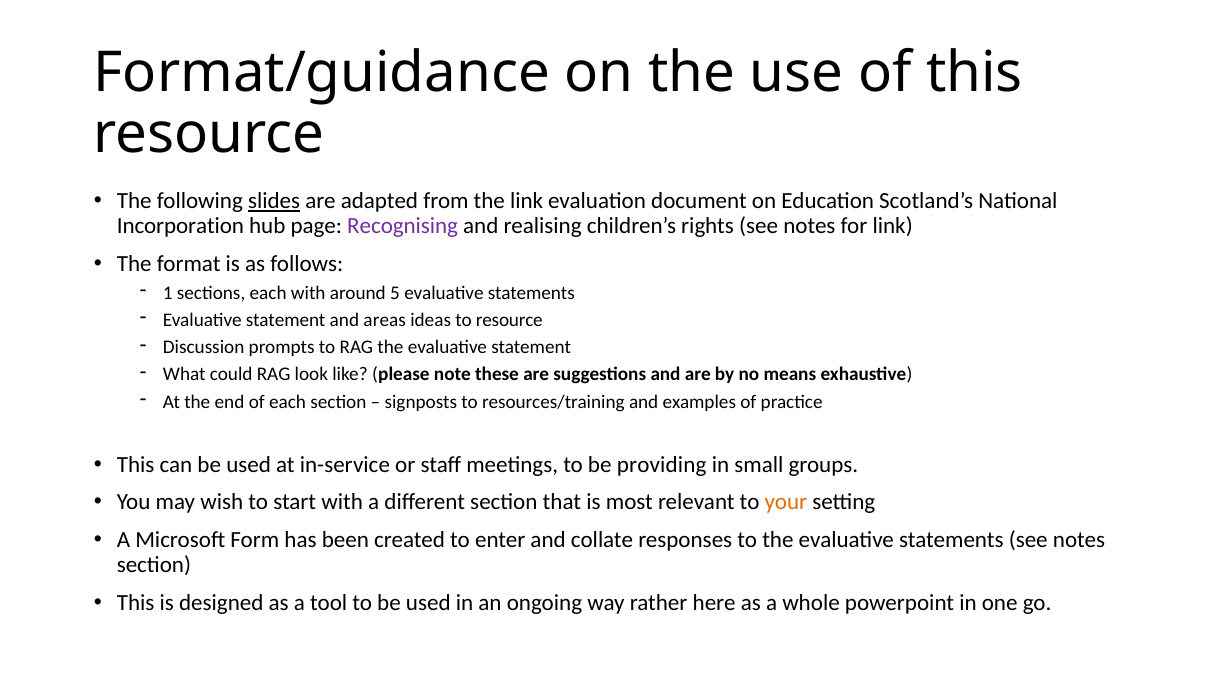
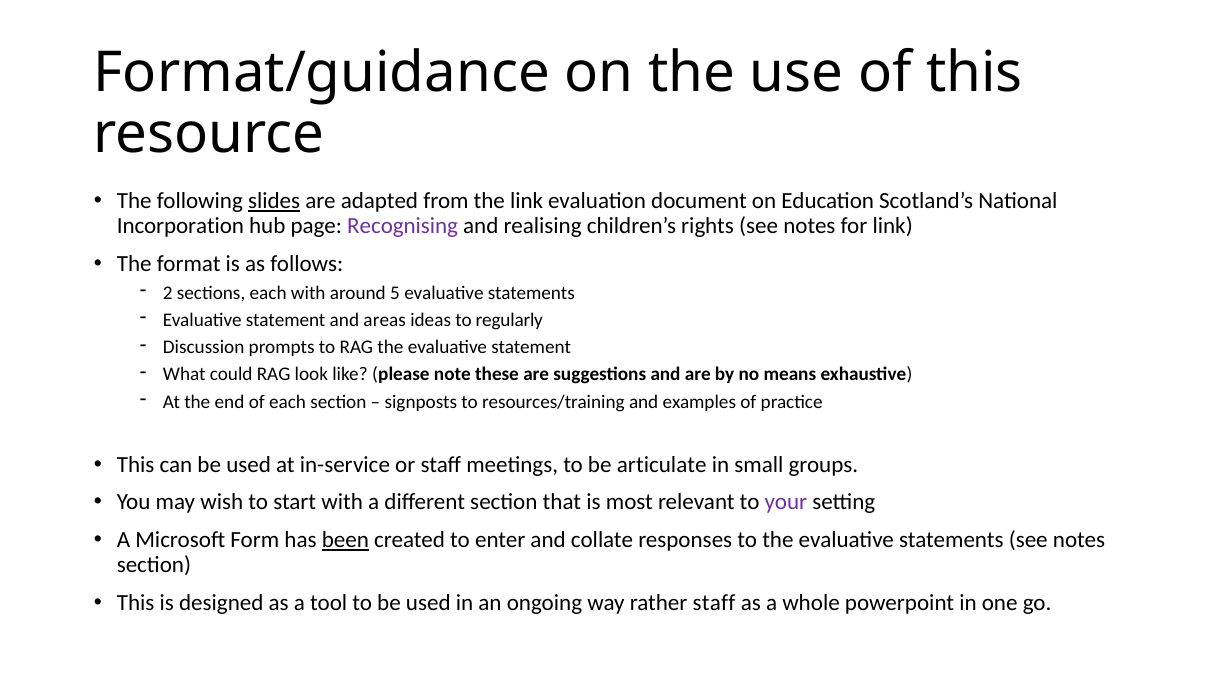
1: 1 -> 2 (168, 293)
to resource: resource -> regularly (509, 320)
providing: providing -> articulate (662, 464)
your colour: orange -> purple (786, 502)
been underline: none -> present (345, 540)
rather here: here -> staff (714, 603)
